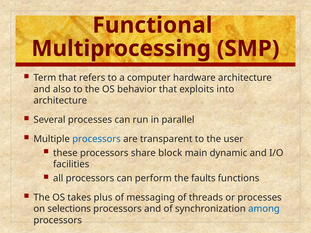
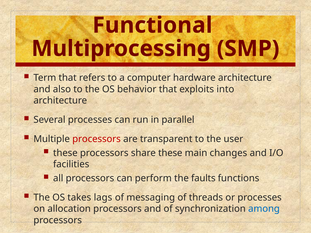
processors colour: blue -> red (97, 139)
share block: block -> these (170, 153)
dynamic: dynamic -> changes (228, 153)
plus: plus -> lags (103, 198)
selections: selections -> allocation (69, 209)
